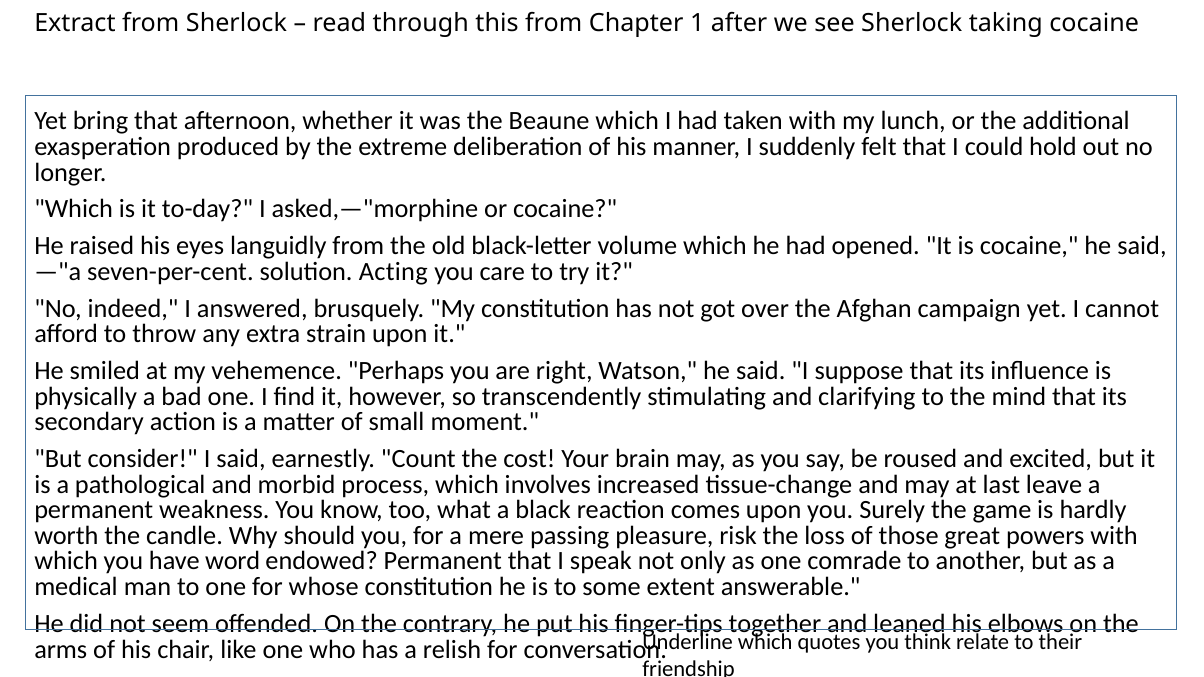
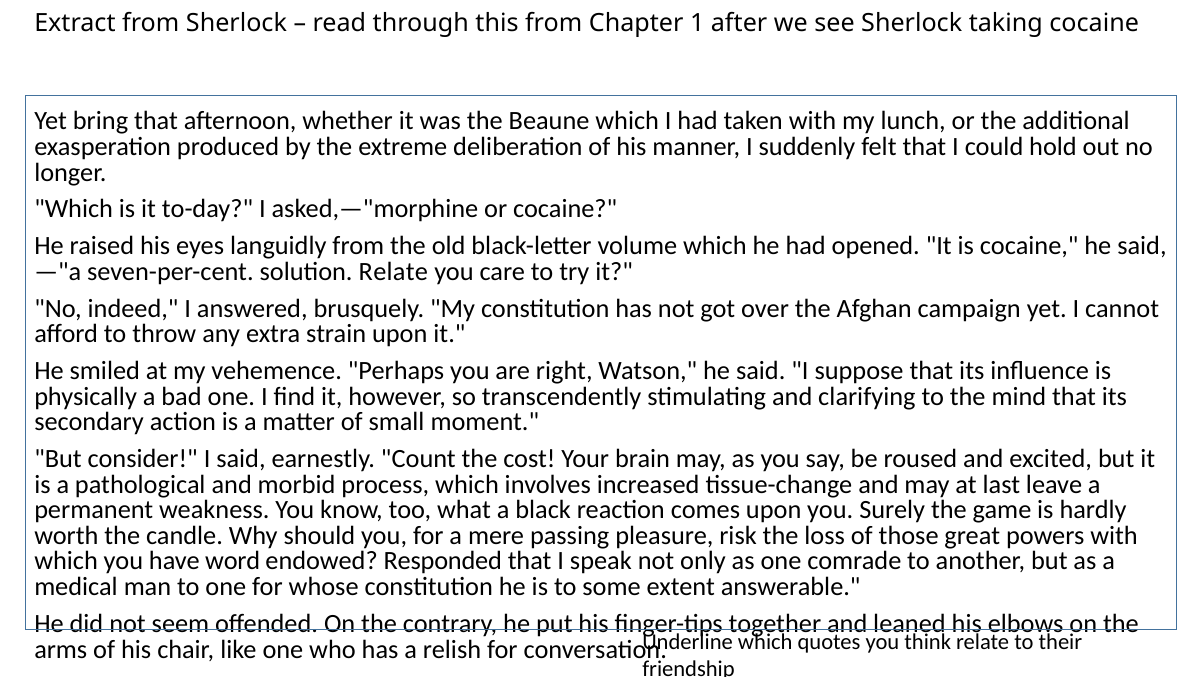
solution Acting: Acting -> Relate (393, 272)
endowed Permanent: Permanent -> Responded (443, 562)
